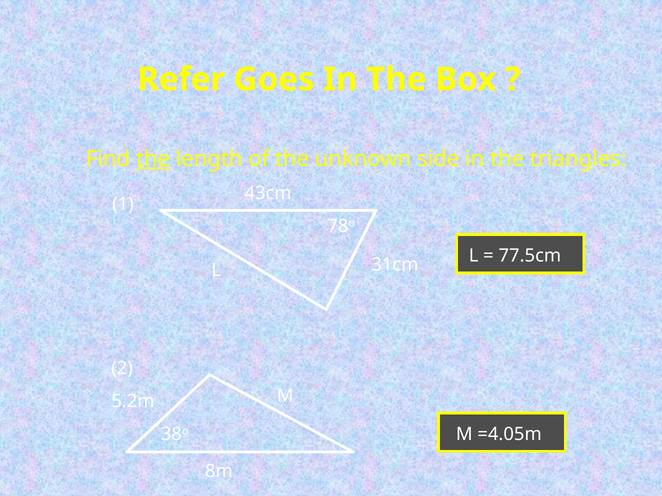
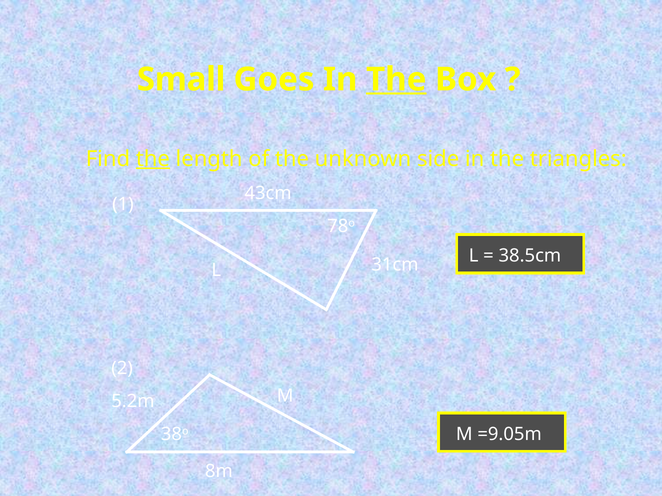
Refer: Refer -> Small (181, 80)
The underline: none -> present (396, 80)
77.5cm: 77.5cm -> 38.5cm (530, 256)
=4.05m: =4.05m -> =9.05m (510, 435)
